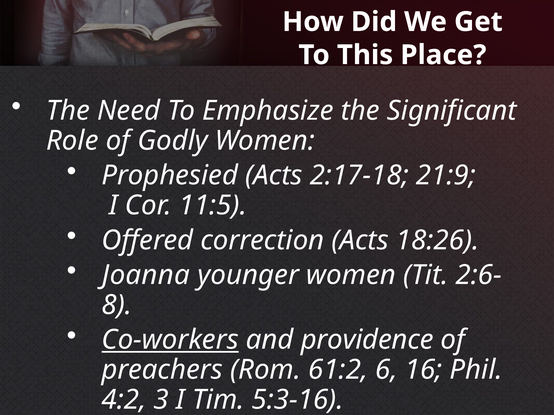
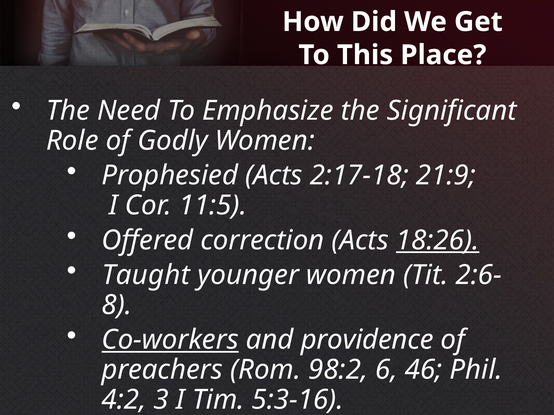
18:26 underline: none -> present (438, 241)
Joanna: Joanna -> Taught (146, 275)
61:2: 61:2 -> 98:2 (338, 370)
16: 16 -> 46 (424, 370)
